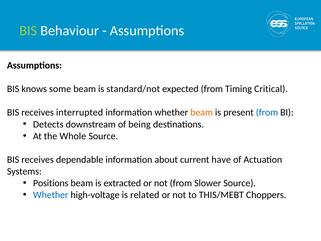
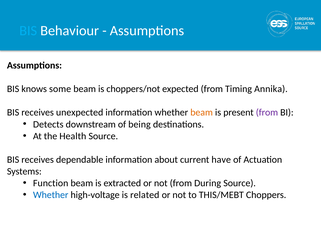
BIS colour: light green -> light blue (28, 31)
standard/not: standard/not -> choppers/not (133, 89)
Critical: Critical -> Annika (271, 89)
interrupted: interrupted -> unexpected (80, 112)
from colour: blue -> purple (267, 112)
Whole: Whole -> Health (73, 136)
Positions: Positions -> Function (51, 183)
Slower: Slower -> During (208, 183)
